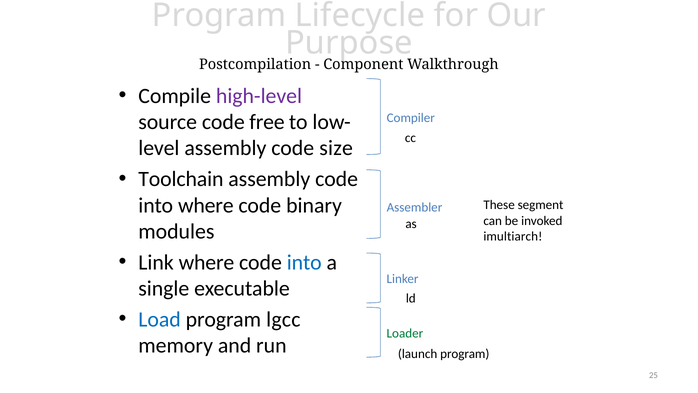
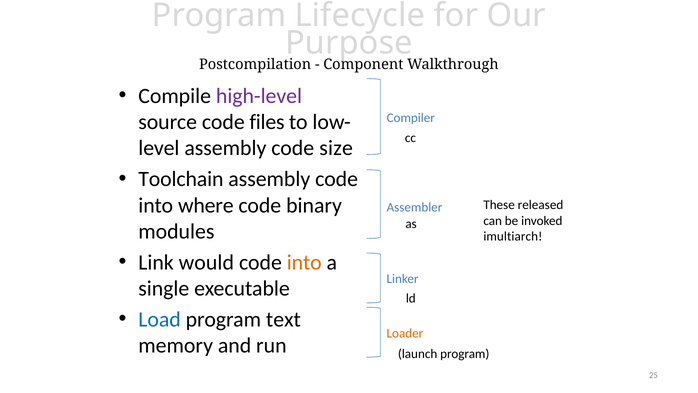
free: free -> files (267, 122)
segment: segment -> released (540, 205)
Link where: where -> would (206, 262)
into colour: blue -> orange (304, 262)
lgcc: lgcc -> text (283, 319)
Loader colour: green -> orange (405, 333)
